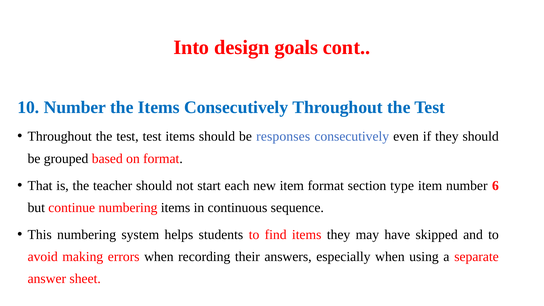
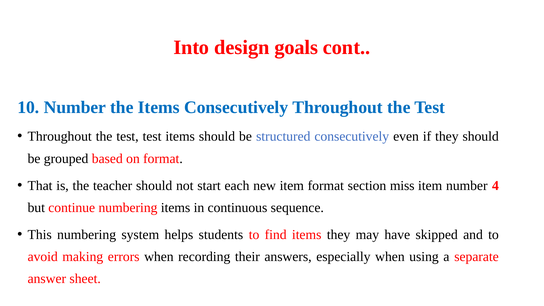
responses: responses -> structured (283, 136)
type: type -> miss (402, 186)
6: 6 -> 4 (495, 186)
